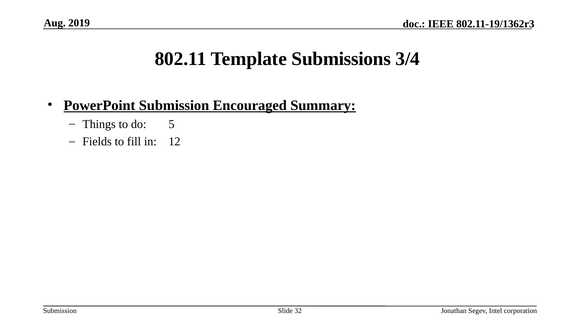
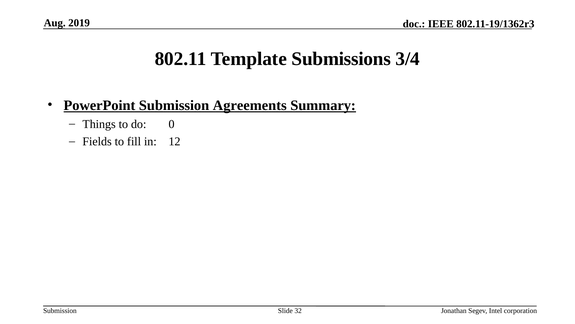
Encouraged: Encouraged -> Agreements (250, 105)
5: 5 -> 0 (172, 124)
